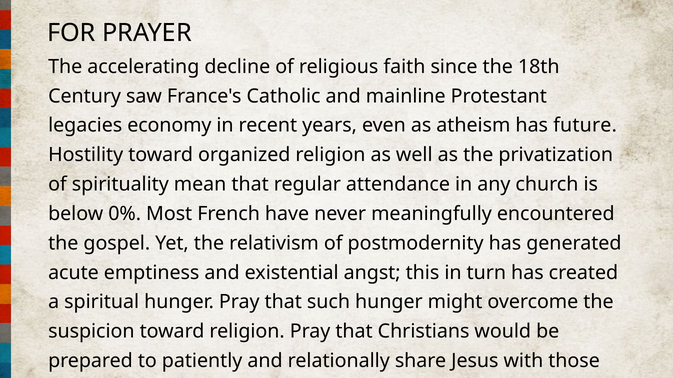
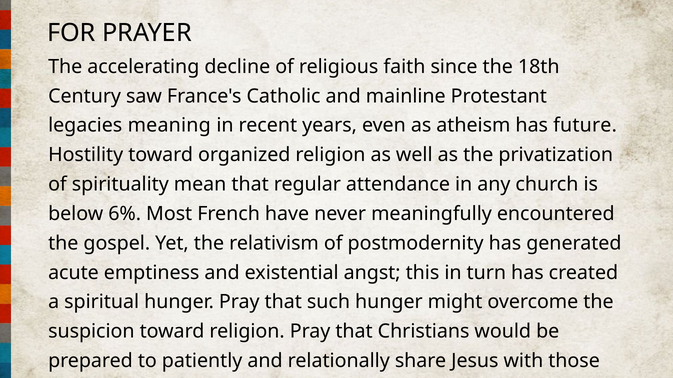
economy: economy -> meaning (169, 126)
0%: 0% -> 6% (125, 214)
